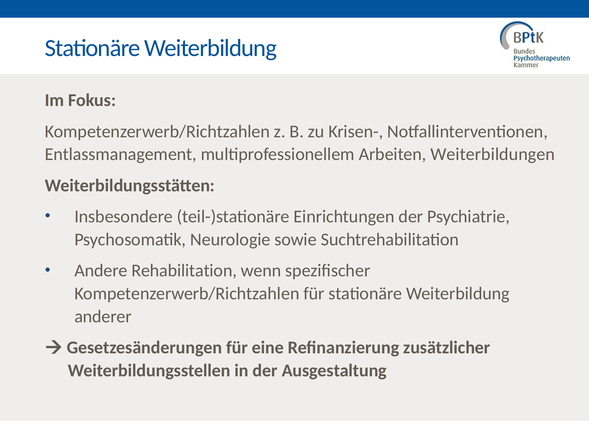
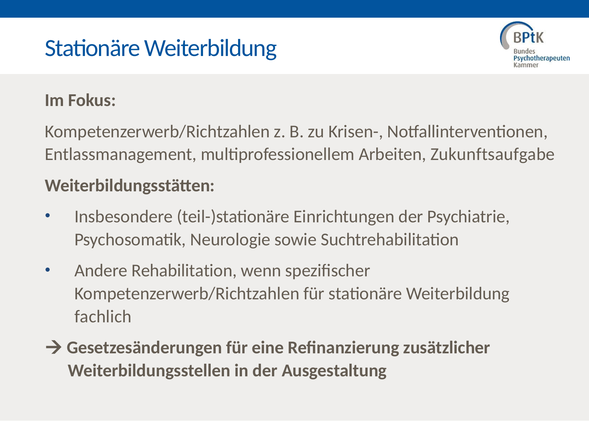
Weiterbildungen: Weiterbildungen -> Zukunftsaufgabe (493, 154)
anderer: anderer -> fachlich (103, 316)
